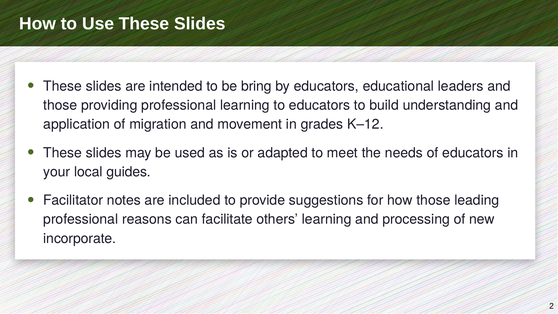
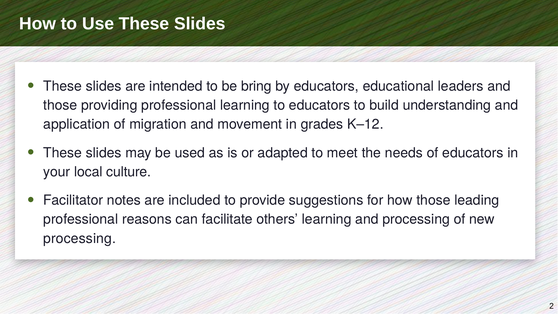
guides: guides -> culture (129, 172)
incorporate: incorporate -> processing (80, 238)
